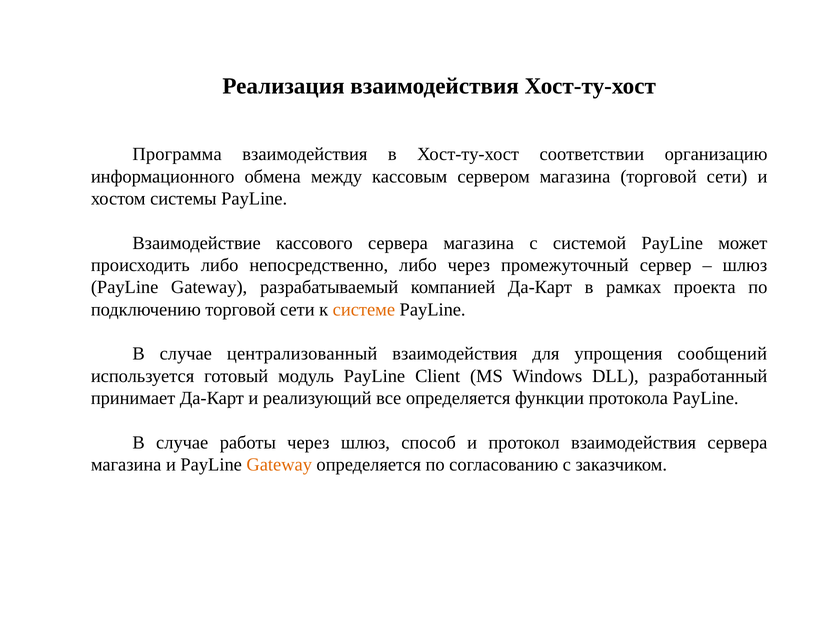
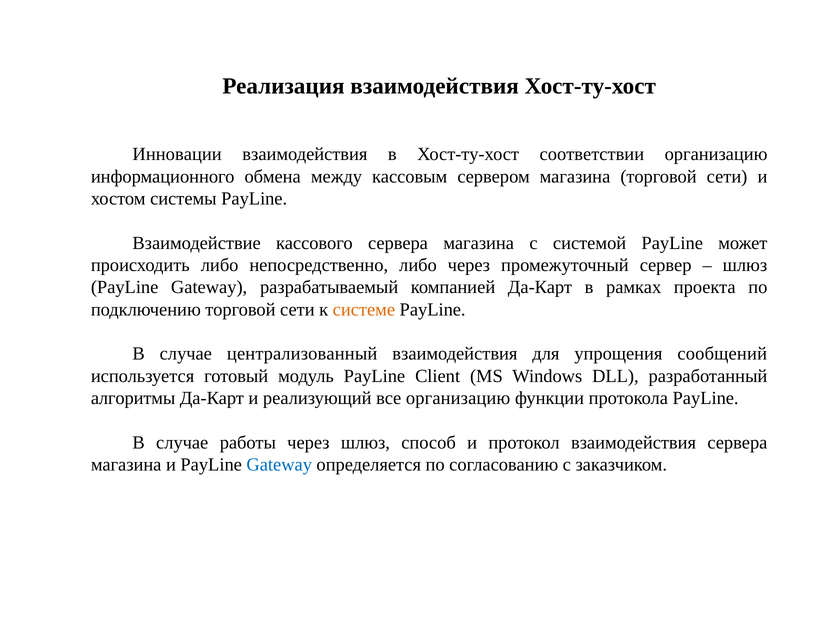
Программа: Программа -> Инновации (177, 154)
принимает: принимает -> алгоритмы (133, 398)
все определяется: определяется -> организацию (458, 398)
Gateway colour: orange -> blue (279, 465)
